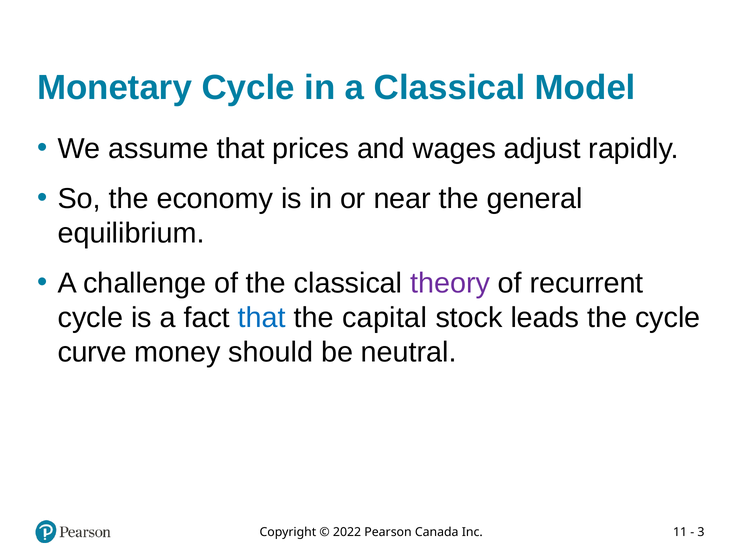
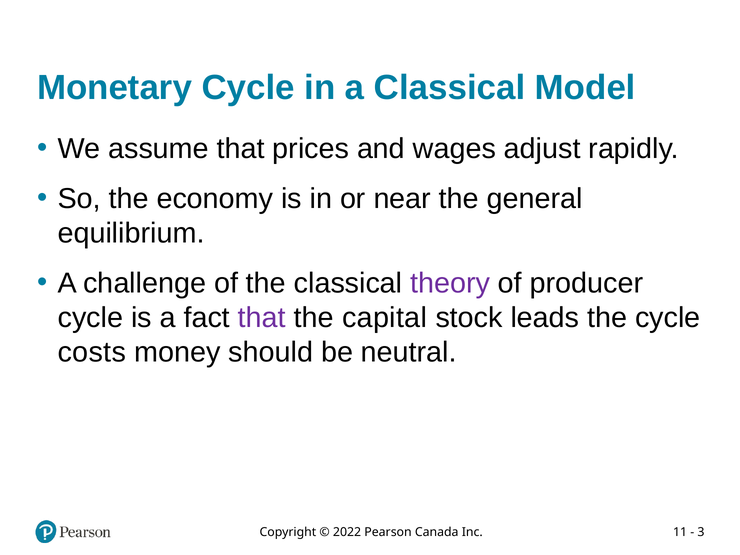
recurrent: recurrent -> producer (587, 283)
that colour: blue -> purple (262, 318)
curve: curve -> costs (92, 352)
